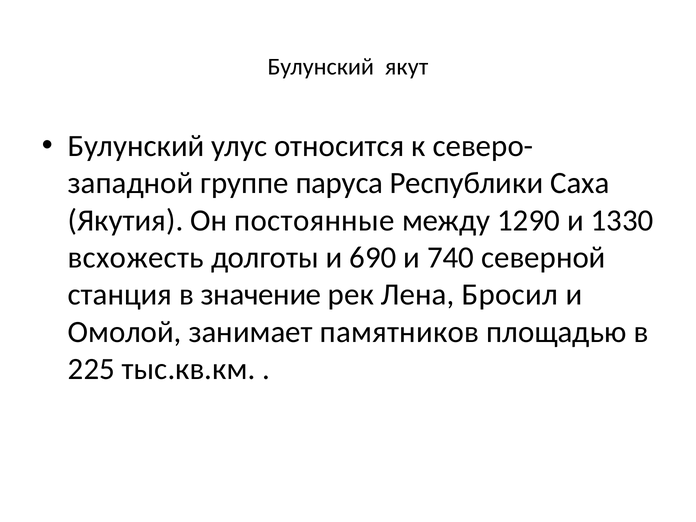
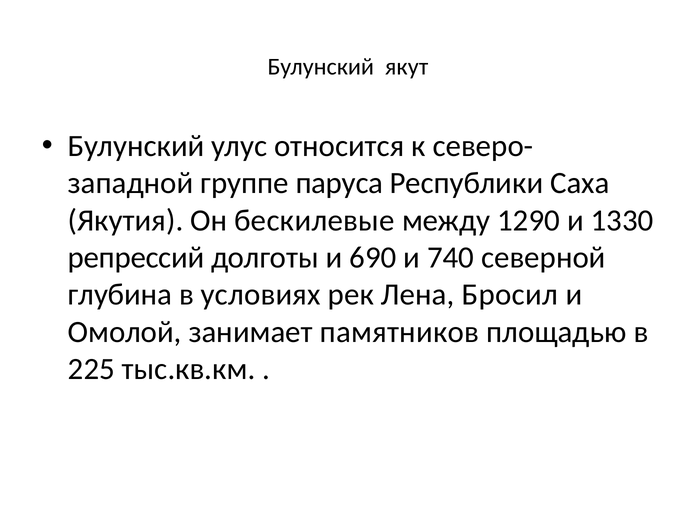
постоянные: постоянные -> бескилевые (314, 220)
всхожесть: всхожесть -> репрессий (136, 258)
станция: станция -> глубина (120, 295)
значение: значение -> условиях (261, 295)
